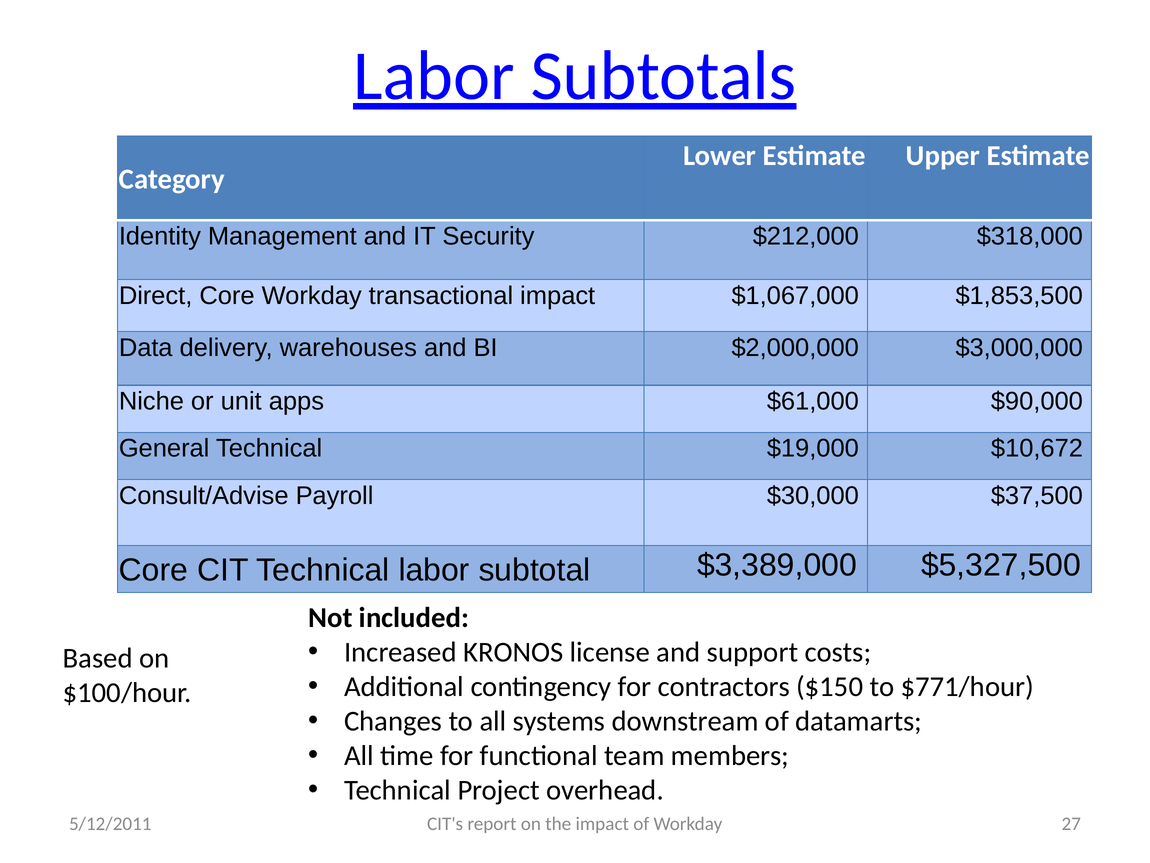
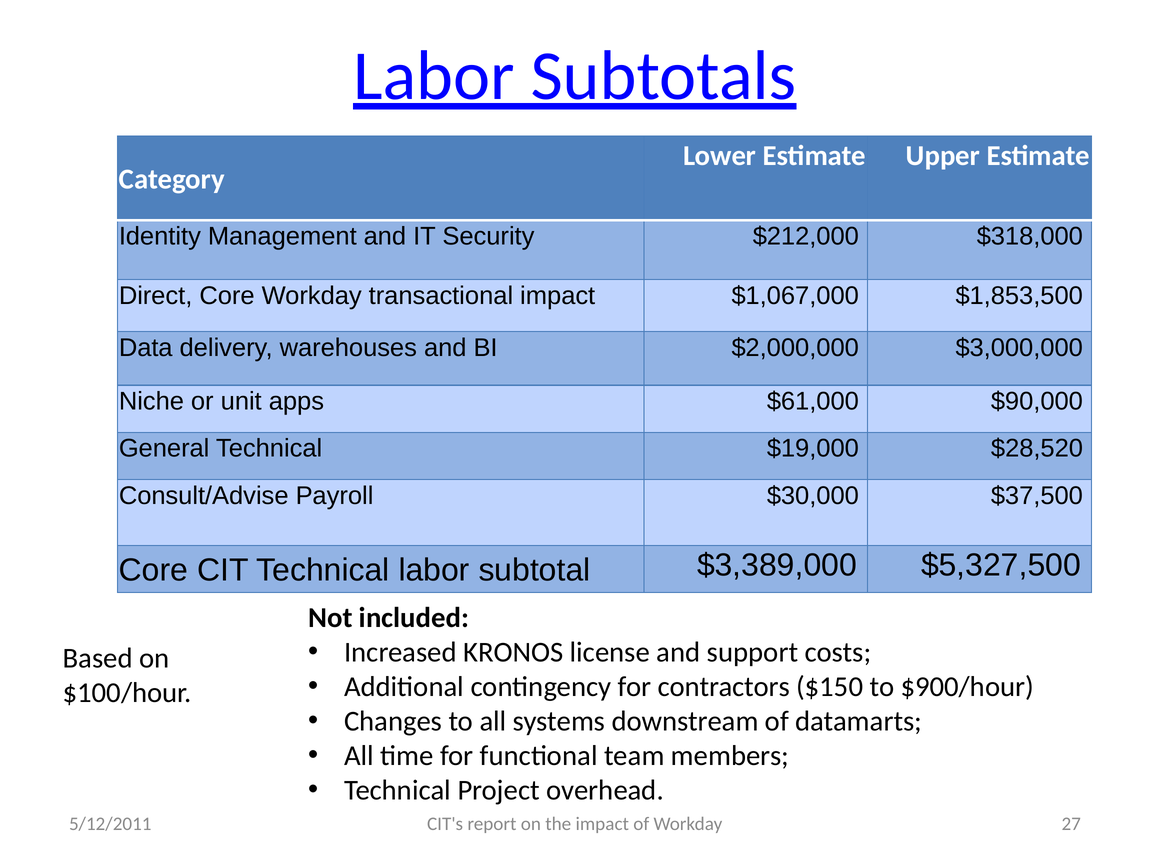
$10,672: $10,672 -> $28,520 (1037, 448)
$771/hour: $771/hour -> $900/hour (967, 686)
